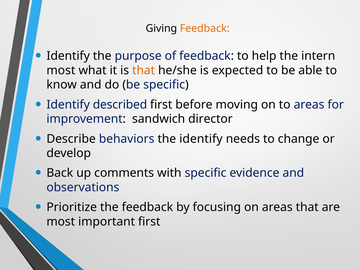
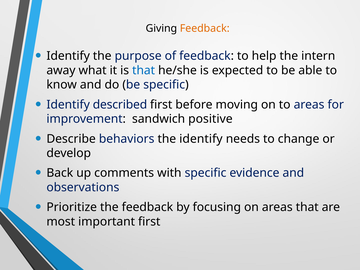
most: most -> away (61, 70)
that colour: orange -> blue (144, 70)
director: director -> positive (210, 119)
